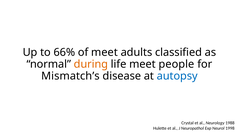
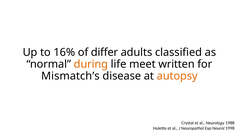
66%: 66% -> 16% (64, 52)
of meet: meet -> differ (105, 52)
people: people -> written (177, 64)
autopsy colour: blue -> orange (177, 76)
